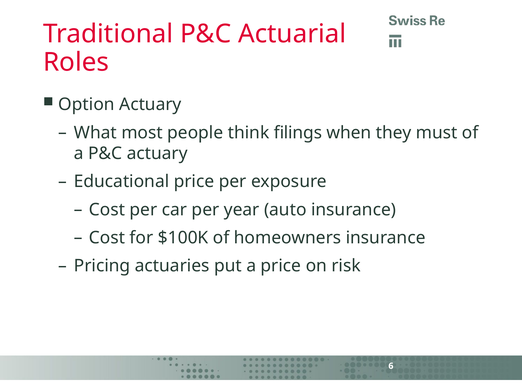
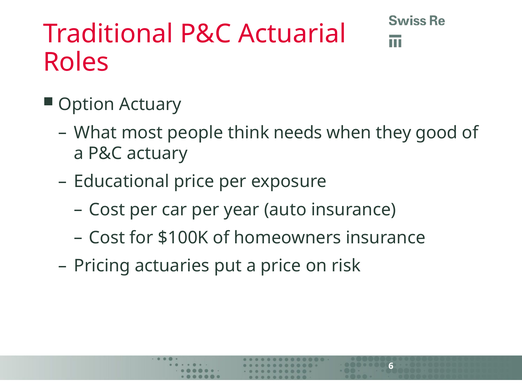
filings: filings -> needs (298, 133)
must: must -> good (437, 133)
